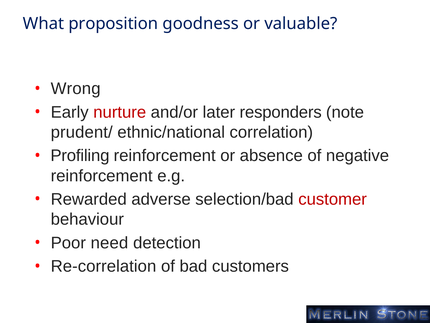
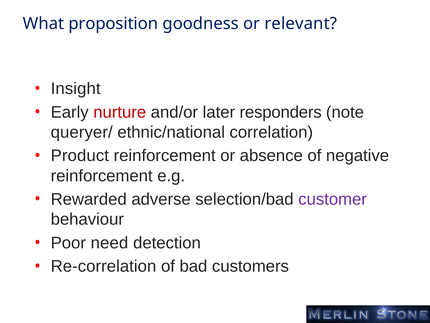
valuable: valuable -> relevant (301, 23)
Wrong: Wrong -> Insight (76, 89)
prudent/: prudent/ -> queryer/ (82, 132)
Profiling: Profiling -> Product (80, 156)
customer colour: red -> purple (333, 199)
